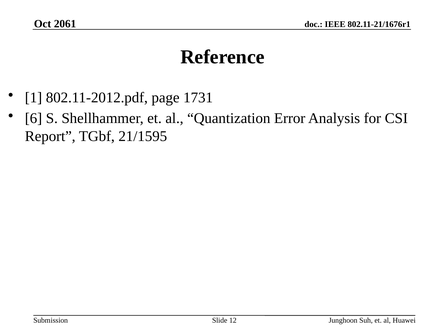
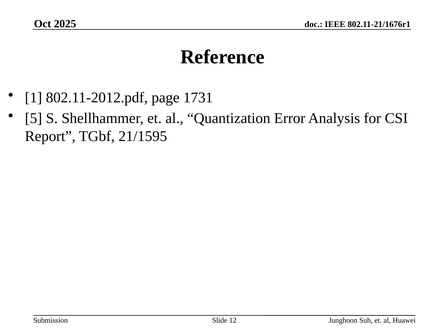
2061: 2061 -> 2025 (65, 24)
6: 6 -> 5 (34, 118)
